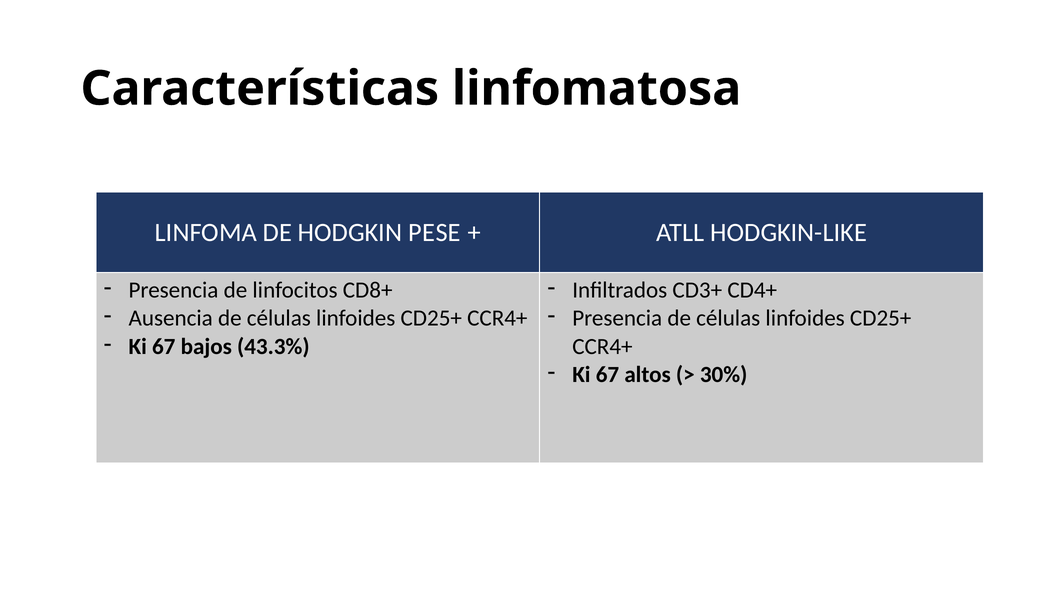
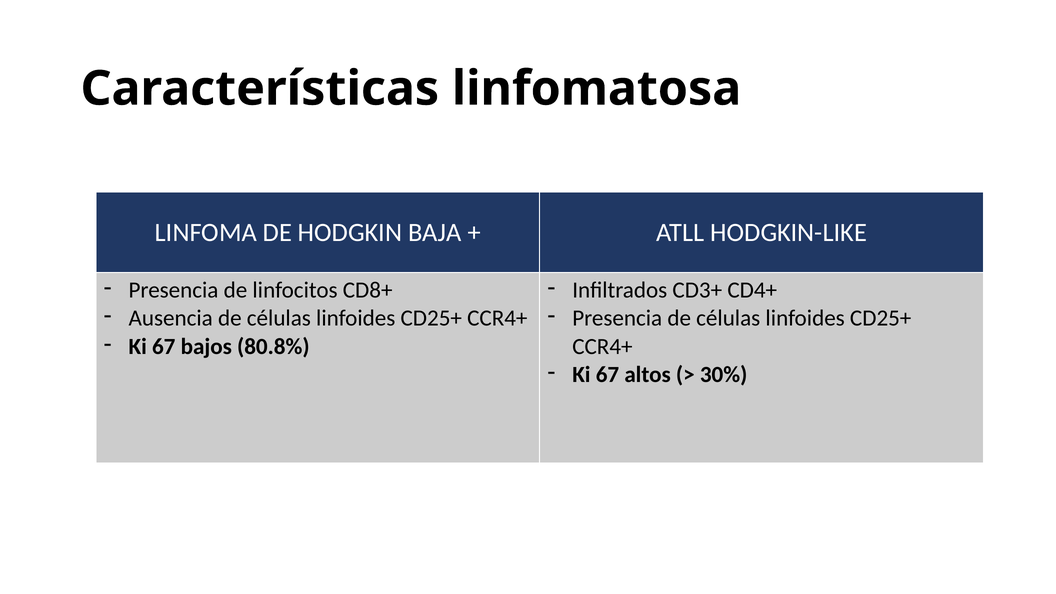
PESE: PESE -> BAJA (435, 232)
43.3%: 43.3% -> 80.8% (273, 346)
